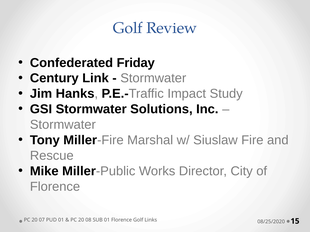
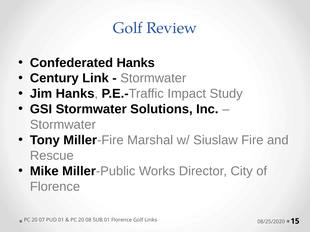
Confederated Friday: Friday -> Hanks (136, 63)
